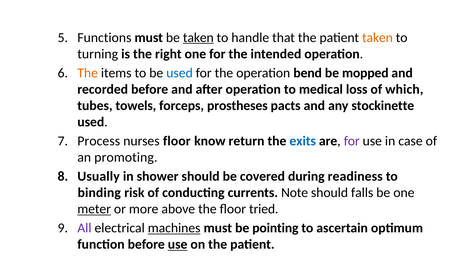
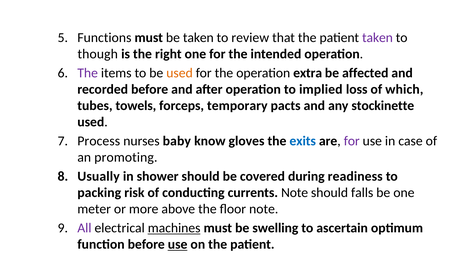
taken underline: present -> none (198, 38)
handle: handle -> review (250, 38)
taken colour: orange -> purple (378, 38)
turning: turning -> though (98, 54)
The colour: orange -> purple (88, 73)
used colour: blue -> orange (180, 73)
bend: bend -> extra (308, 73)
mopped: mopped -> affected (365, 73)
medical: medical -> implied (321, 89)
prostheses: prostheses -> temporary (237, 106)
nurses floor: floor -> baby (177, 141)
return: return -> gloves (246, 141)
binding: binding -> packing (99, 193)
meter underline: present -> none (94, 209)
floor tried: tried -> note (264, 209)
pointing: pointing -> swelling (275, 228)
